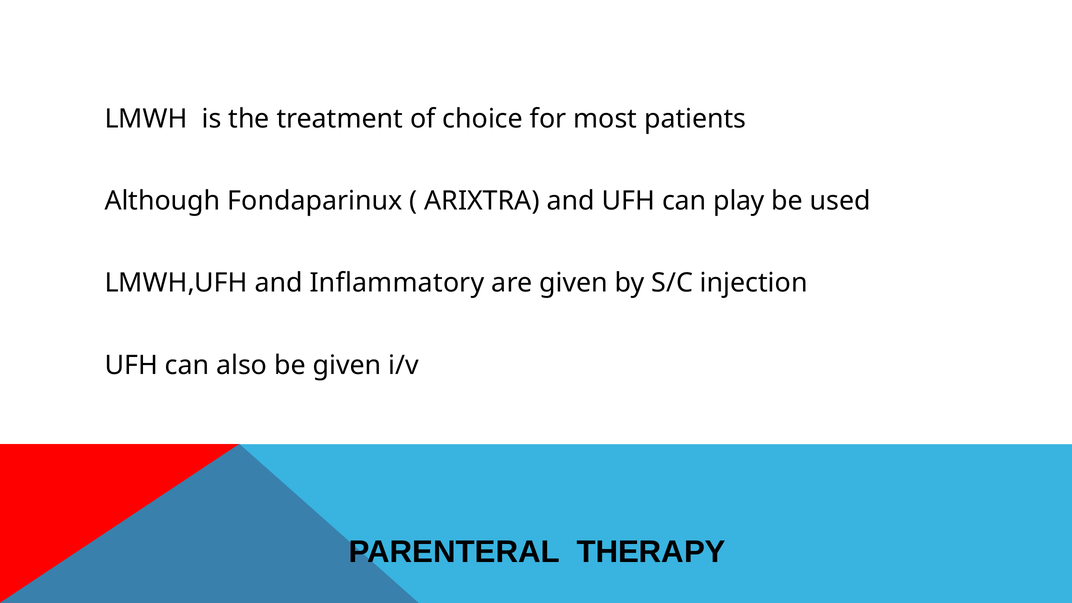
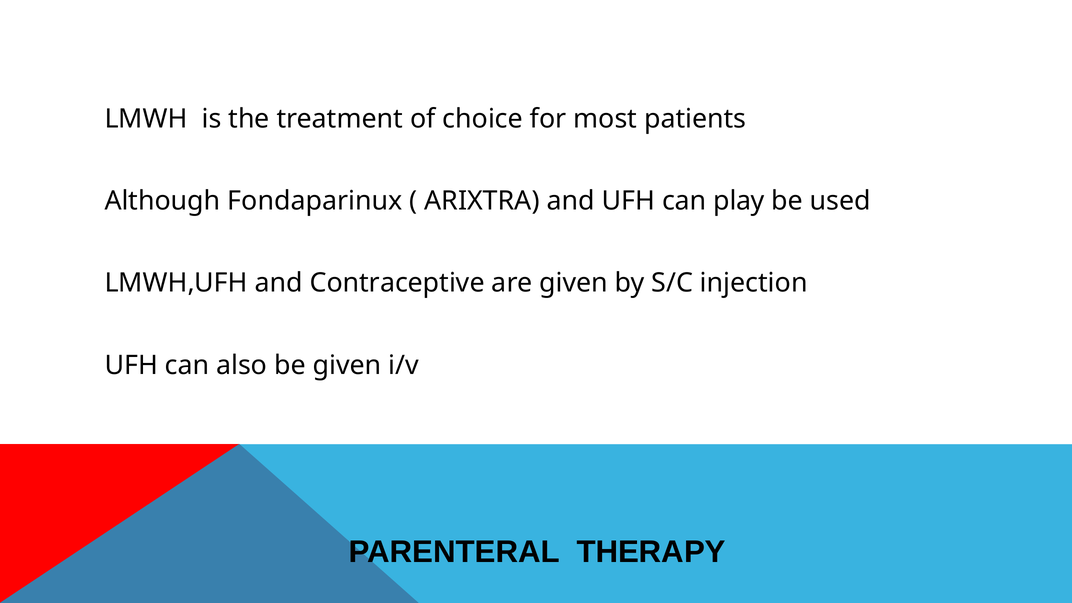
Inflammatory: Inflammatory -> Contraceptive (397, 283)
